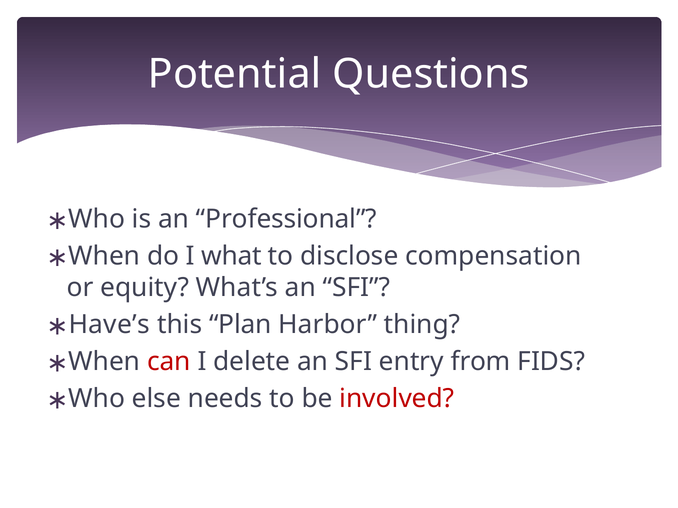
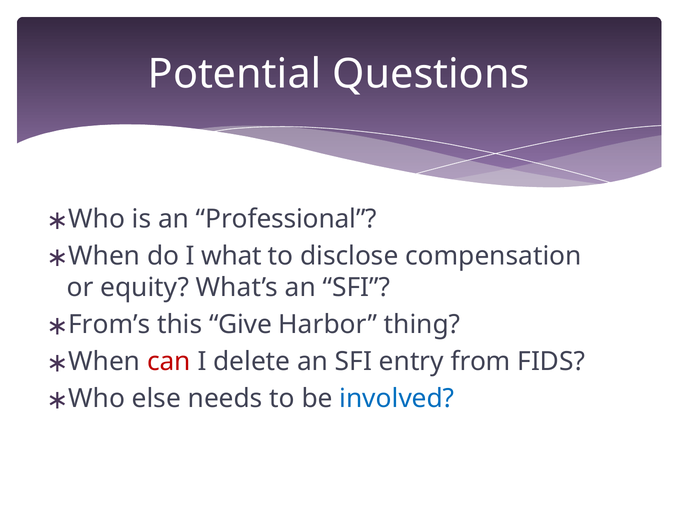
Have’s: Have’s -> From’s (109, 325)
Plan: Plan -> Give (240, 325)
involved colour: red -> blue (397, 399)
